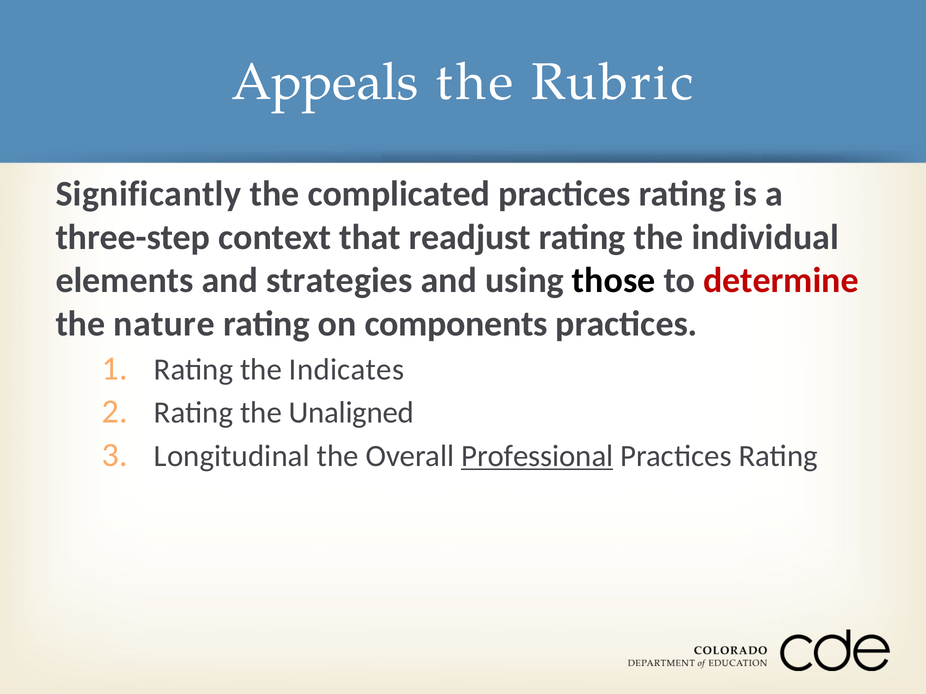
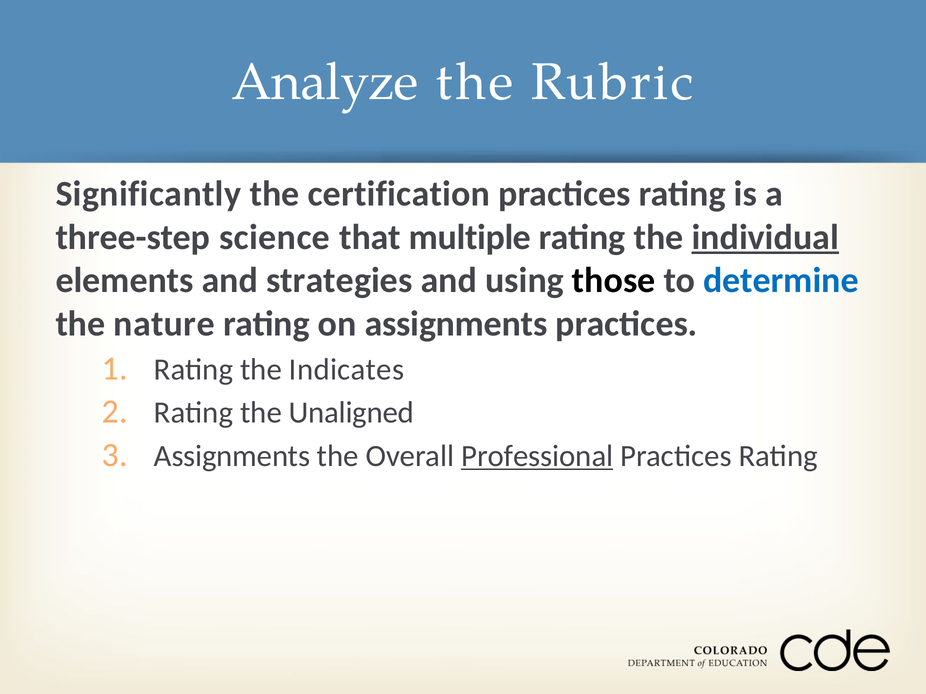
Appeals: Appeals -> Analyze (325, 82)
complicated: complicated -> certification (399, 194)
context: context -> science (275, 237)
readjust: readjust -> multiple (470, 237)
individual underline: none -> present (765, 237)
determine colour: red -> blue (781, 281)
on components: components -> assignments (456, 324)
Longitudinal: Longitudinal -> Assignments (232, 456)
